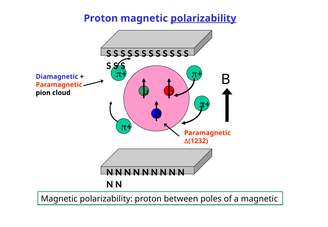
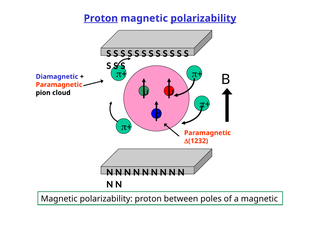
Proton underline: none -> present (101, 18)
